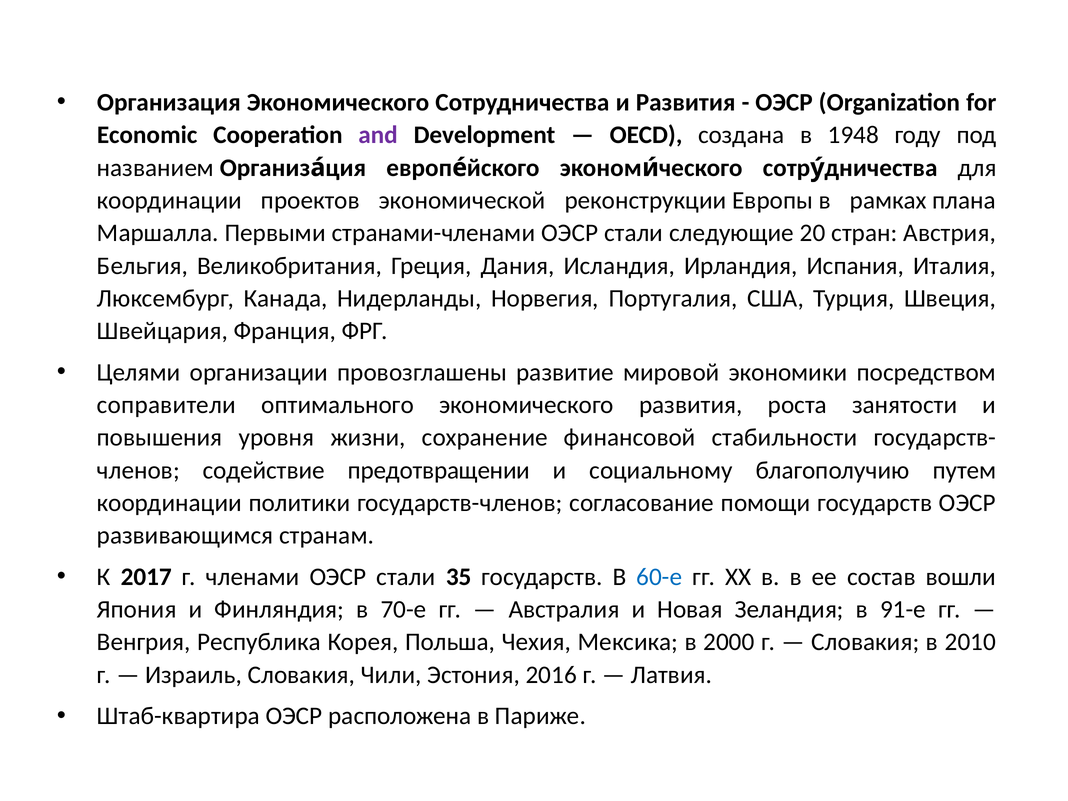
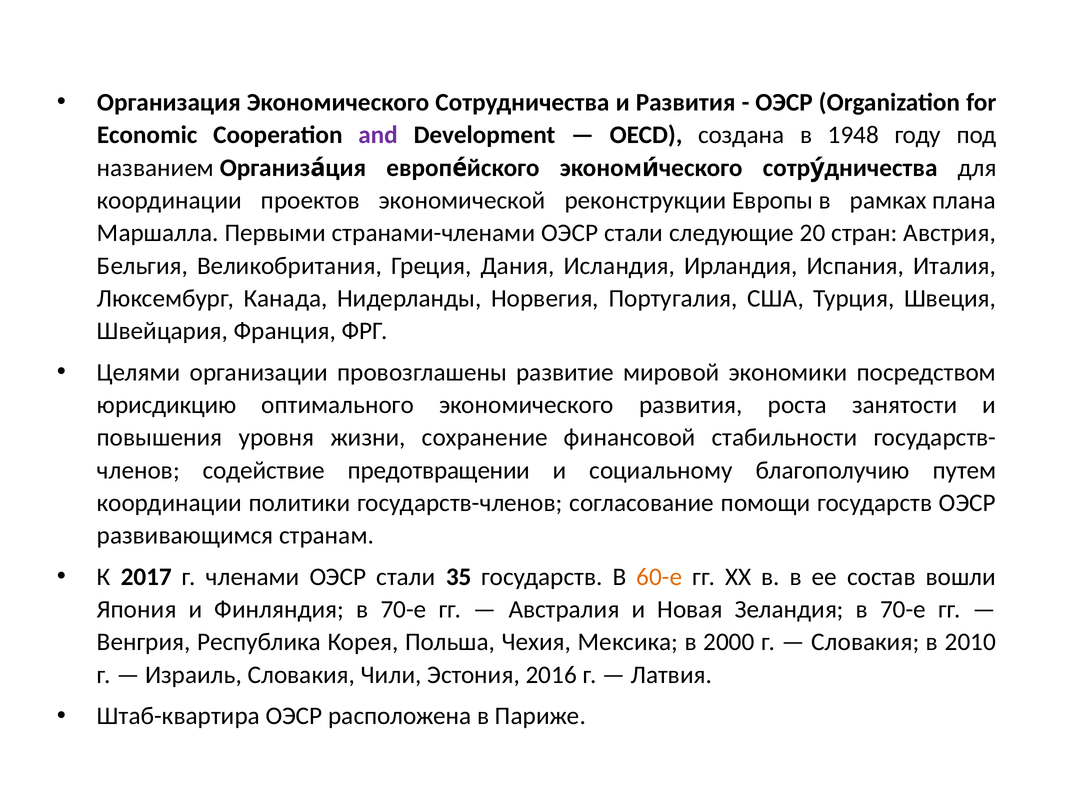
соправители: соправители -> юрисдикцию (167, 405)
60-е colour: blue -> orange (659, 577)
Зеландия в 91-е: 91-е -> 70-е (903, 609)
